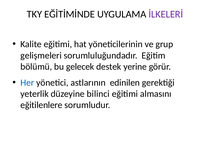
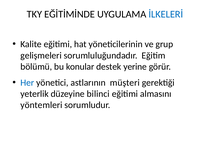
İLKELERİ colour: purple -> blue (166, 14)
gelecek: gelecek -> konular (80, 66)
edinilen: edinilen -> müşteri (125, 82)
eğitilenlere: eğitilenlere -> yöntemleri (41, 105)
